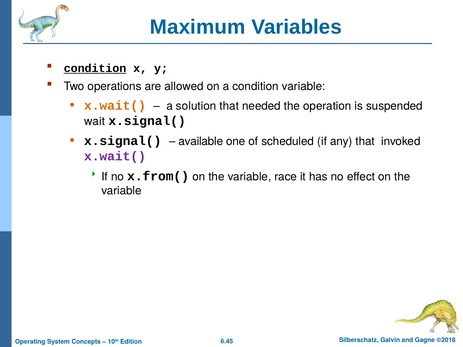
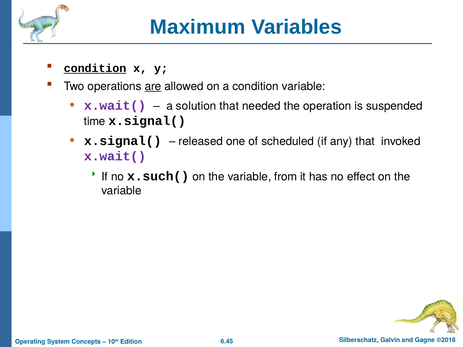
are underline: none -> present (153, 86)
x.wait( colour: orange -> purple (115, 106)
wait: wait -> time (95, 121)
available: available -> released (201, 141)
x.from(: x.from( -> x.such( (158, 176)
race: race -> from (286, 177)
